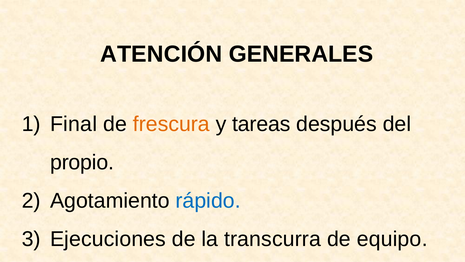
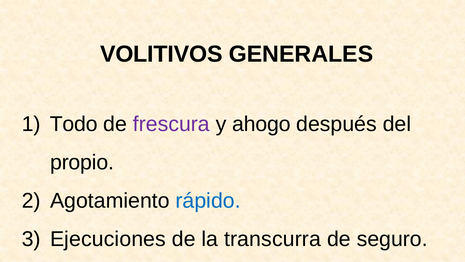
ATENCIÓN: ATENCIÓN -> VOLITIVOS (161, 54)
Final: Final -> Todo (74, 124)
frescura colour: orange -> purple (171, 124)
tareas: tareas -> ahogo (261, 124)
equipo: equipo -> seguro (392, 239)
